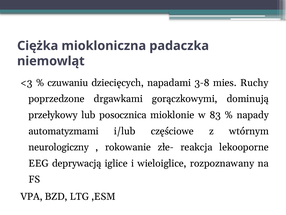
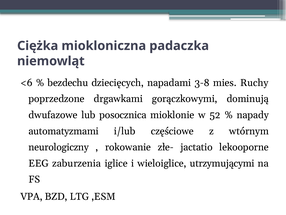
<3: <3 -> <6 (27, 83)
czuwaniu: czuwaniu -> bezdechu (68, 83)
przełykowy: przełykowy -> dwufazowe (53, 115)
83: 83 -> 52 (215, 115)
reakcja: reakcja -> jactatio (197, 147)
deprywacją: deprywacją -> zaburzenia (77, 163)
rozpoznawany: rozpoznawany -> utrzymującymi (222, 163)
